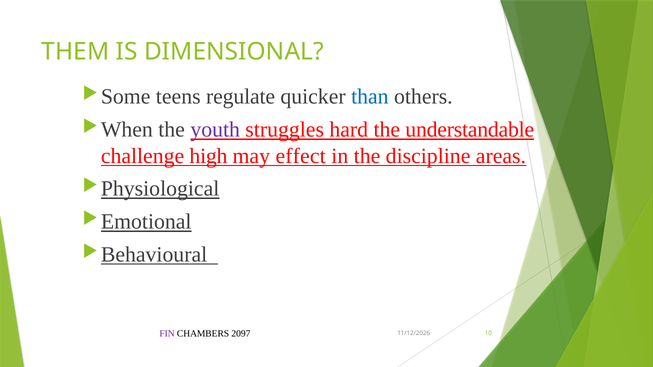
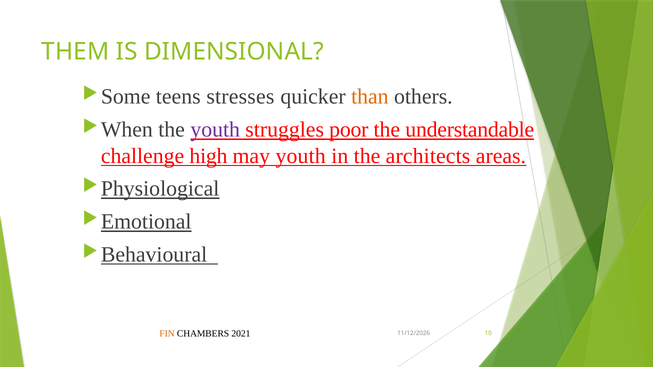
regulate: regulate -> stresses (240, 97)
than colour: blue -> orange (370, 97)
hard: hard -> poor (349, 130)
may effect: effect -> youth (301, 156)
discipline: discipline -> architects (428, 156)
FIN colour: purple -> orange (167, 334)
2097: 2097 -> 2021 (241, 334)
